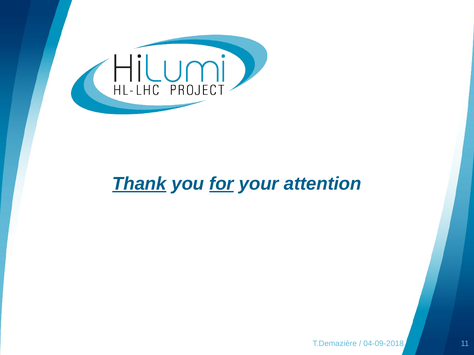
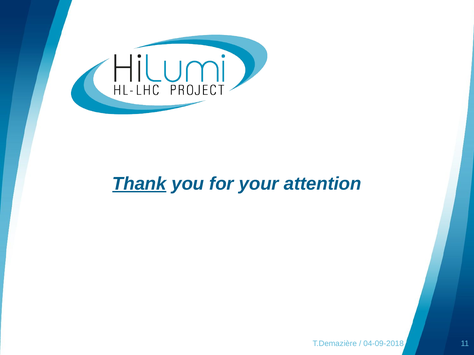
for underline: present -> none (222, 184)
